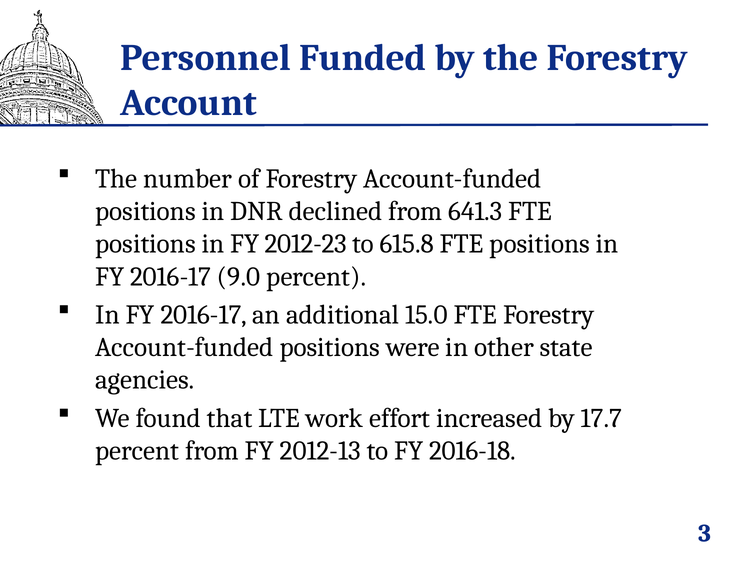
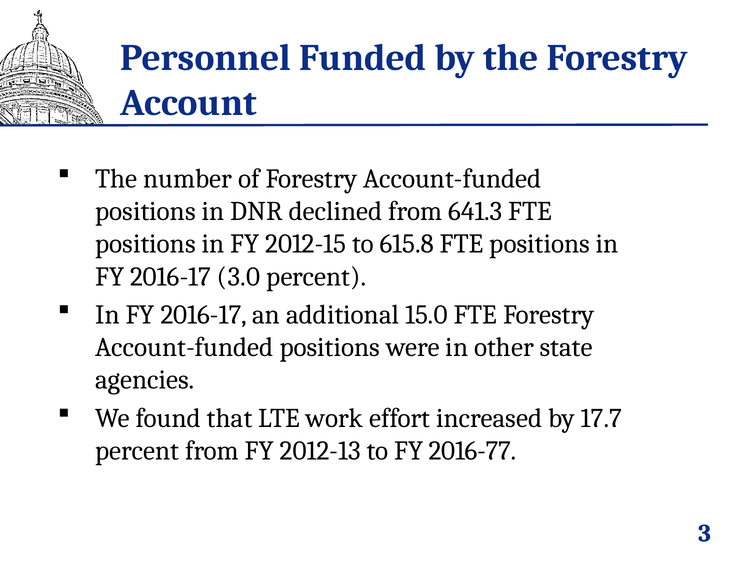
2012-23: 2012-23 -> 2012-15 (306, 244)
9.0: 9.0 -> 3.0 (239, 277)
2016-18: 2016-18 -> 2016-77 (473, 451)
